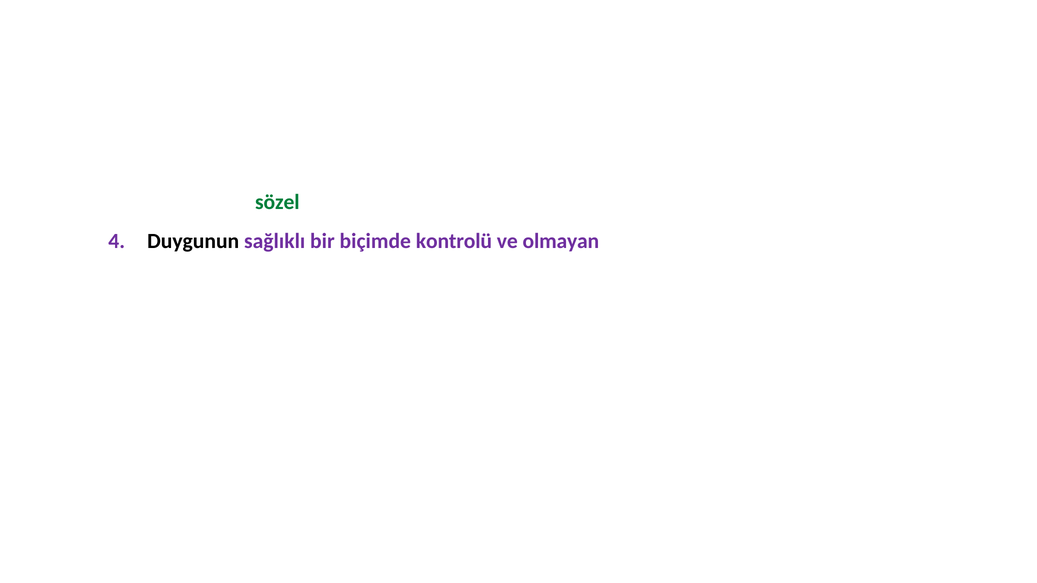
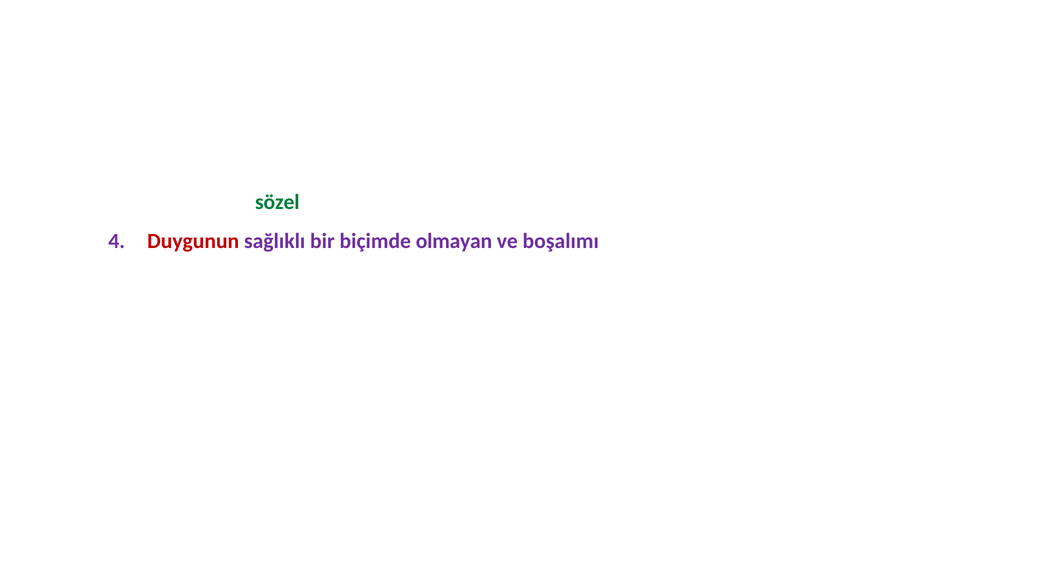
Duygunun colour: black -> red (193, 241)
biçimde kontrolü: kontrolü -> olmayan (454, 241)
ve olmayan: olmayan -> boşalımı (561, 241)
